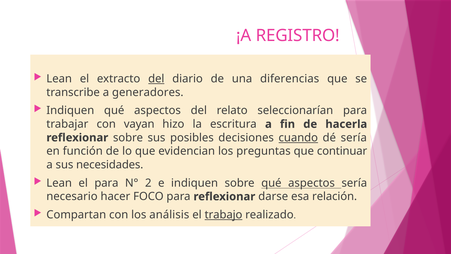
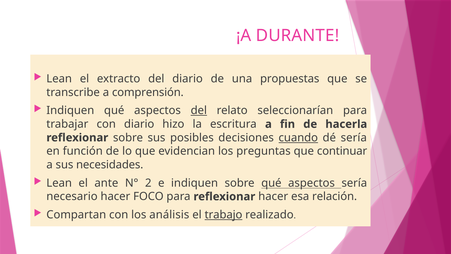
REGISTRO: REGISTRO -> DURANTE (298, 36)
del underline: present -> none (156, 79)
diferencias: diferencias -> propuestas (290, 79)
generadores: generadores -> comprensión (148, 92)
del underline: none -> present (199, 110)
con vayan: vayan -> diario (139, 124)
el para: para -> ante (106, 183)
reflexionar darse: darse -> hacer (273, 196)
